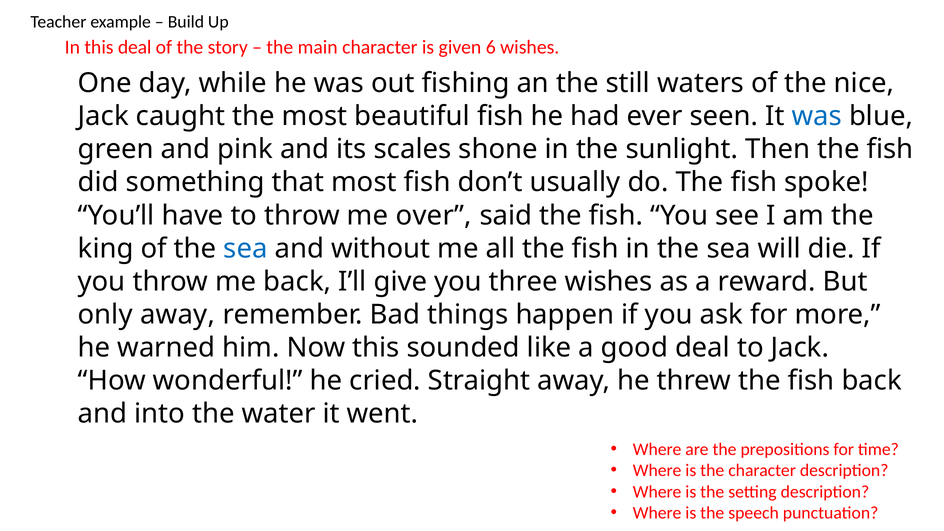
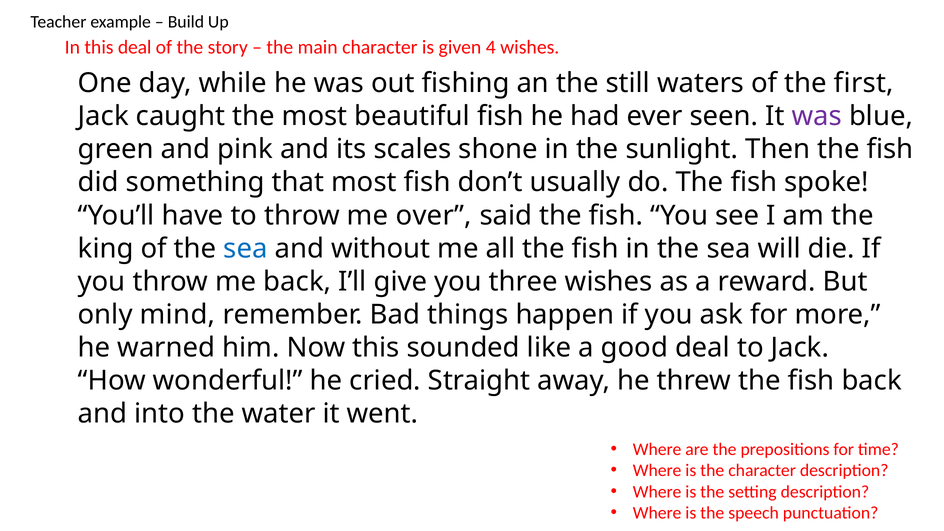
6: 6 -> 4 (491, 47)
nice: nice -> first (864, 83)
was colour: blue -> purple (817, 116)
only away: away -> mind (178, 315)
